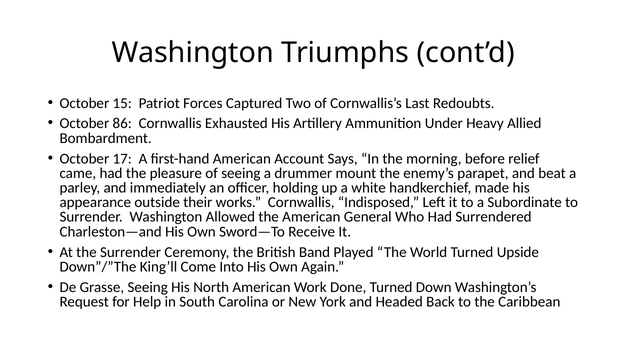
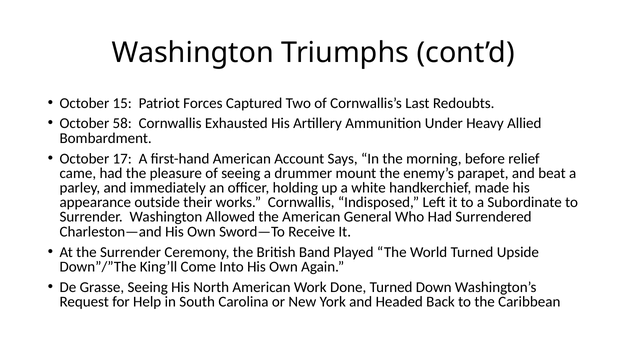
86: 86 -> 58 (122, 123)
